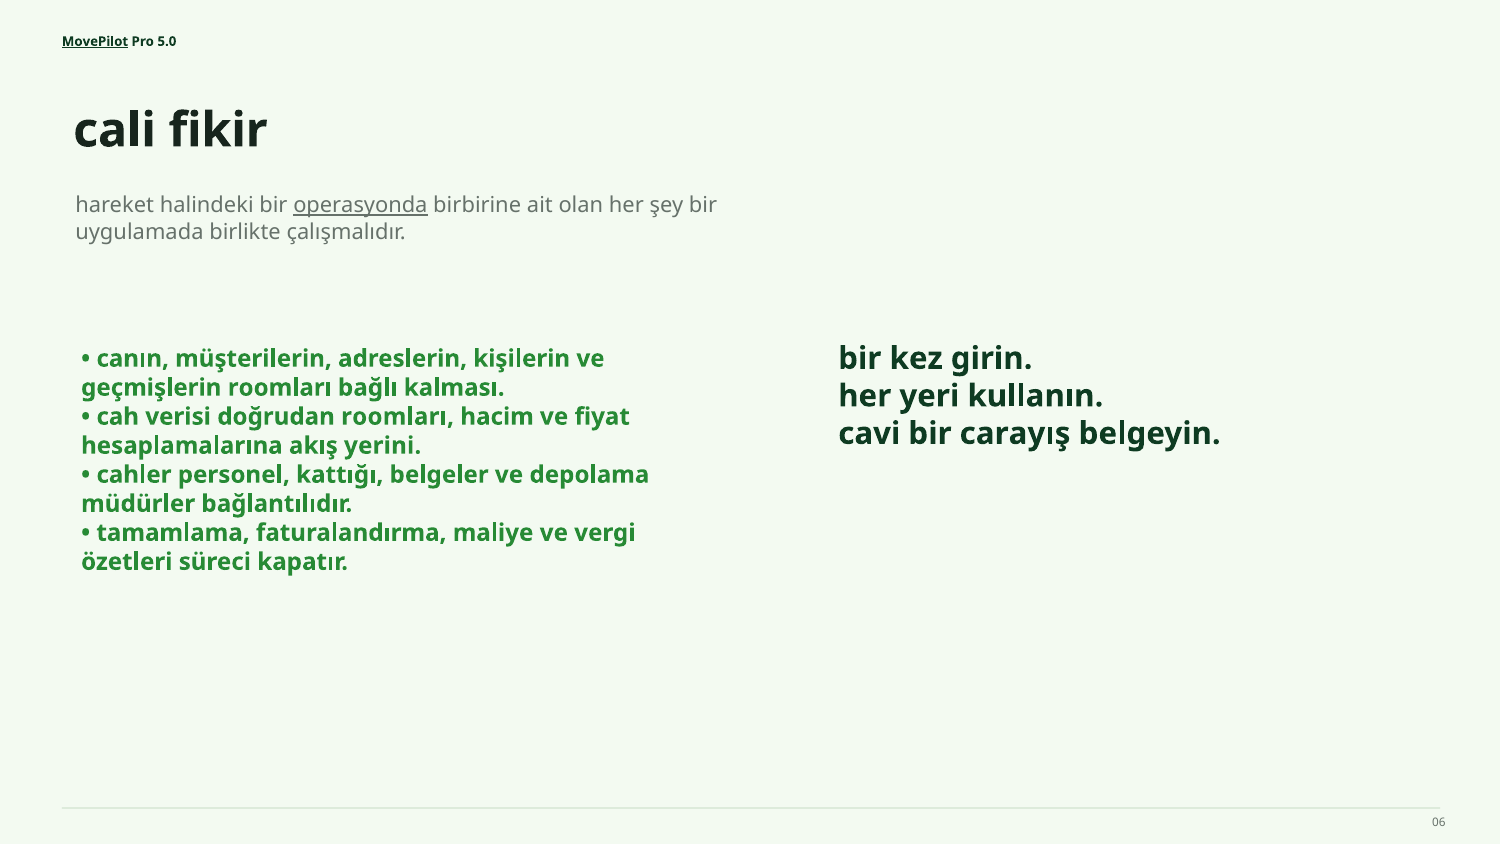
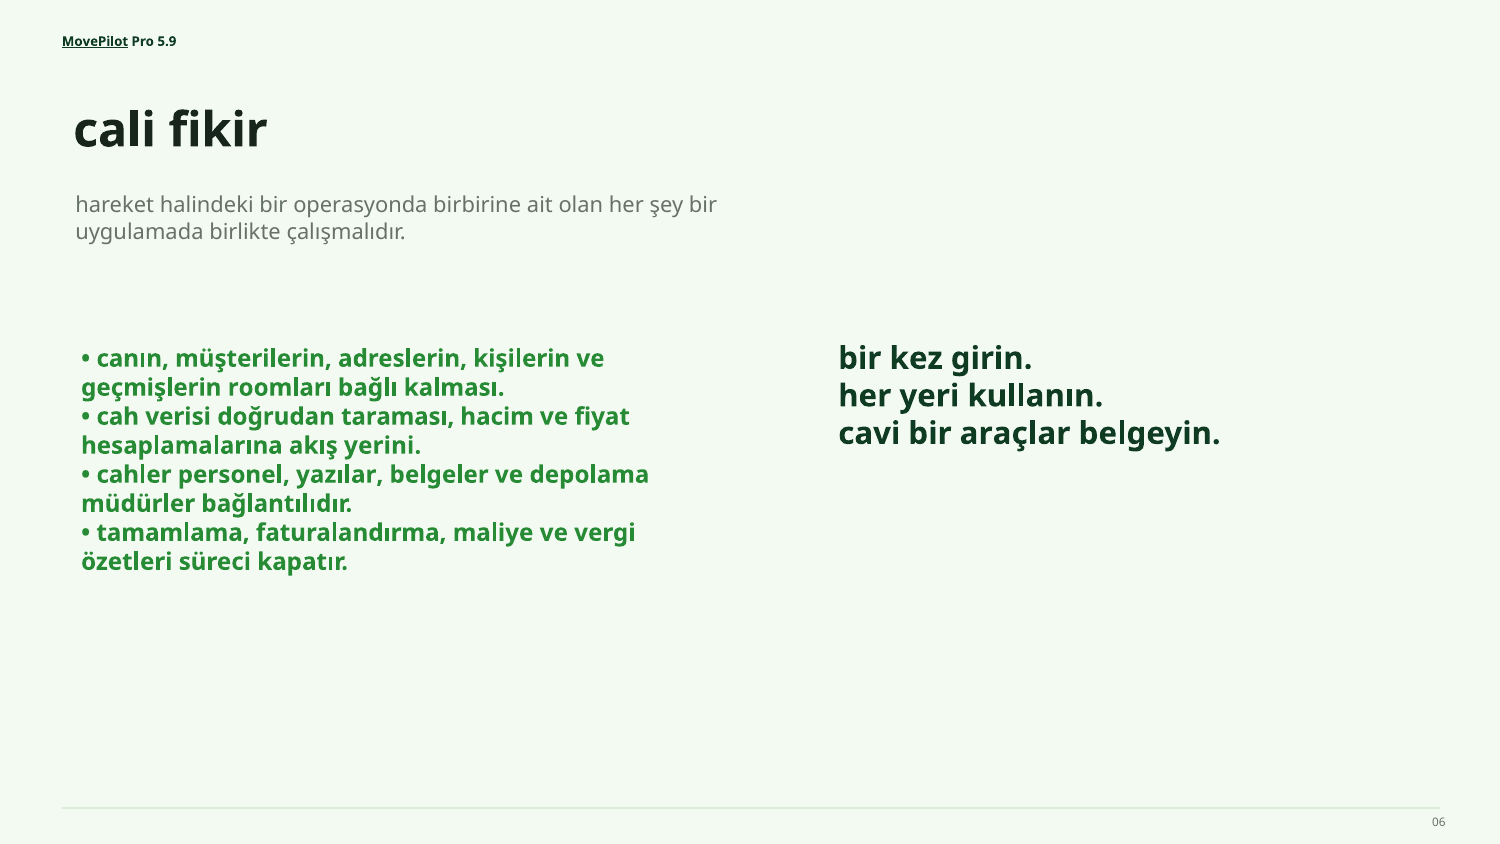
5.0: 5.0 -> 5.9 (167, 41)
operasyonda underline: present -> none (360, 206)
doğrudan roomları: roomları -> taraması (398, 417)
carayış: carayış -> araçlar (1015, 433)
kattığı: kattığı -> yazılar (340, 475)
